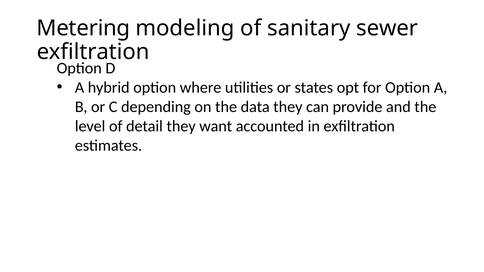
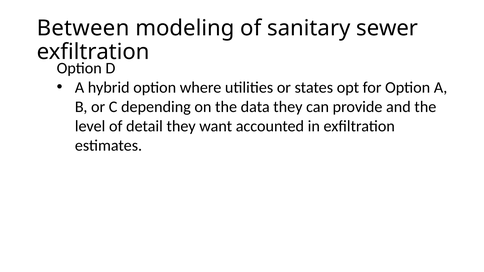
Metering: Metering -> Between (83, 28)
